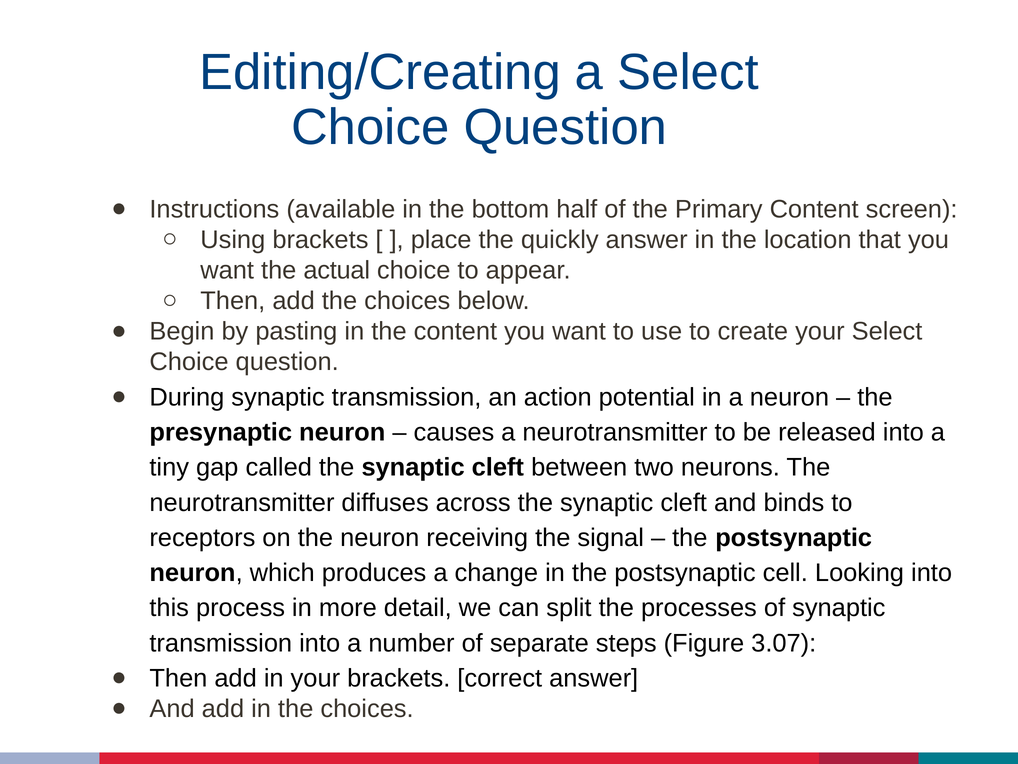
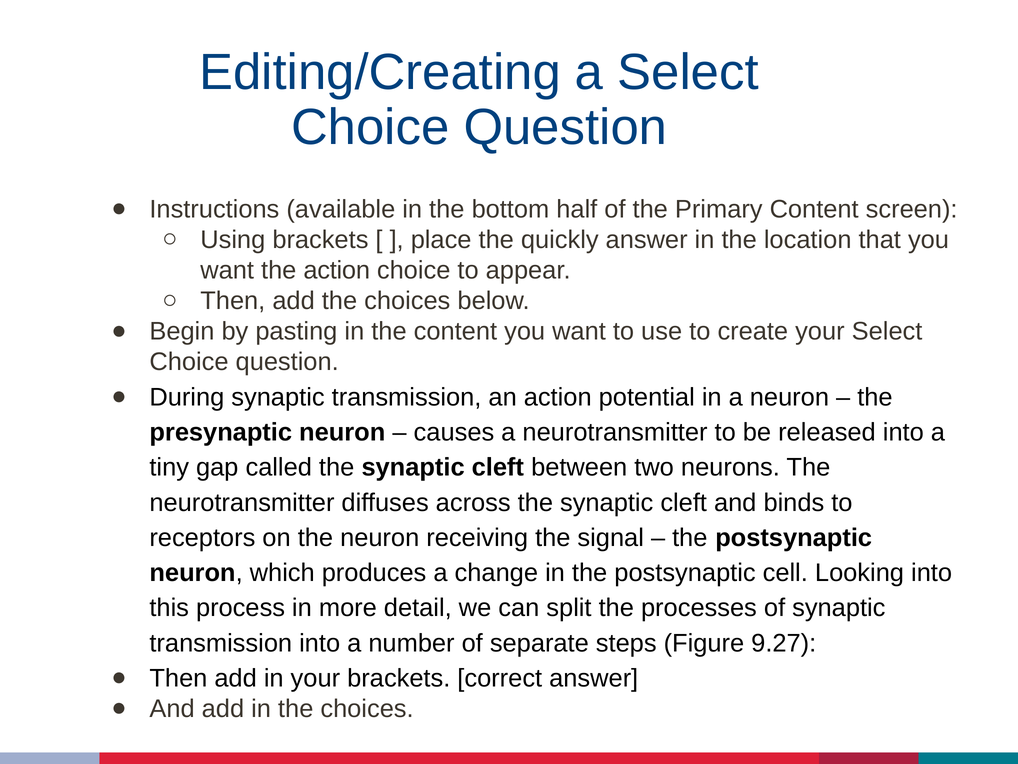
the actual: actual -> action (337, 270)
3.07: 3.07 -> 9.27 (784, 643)
